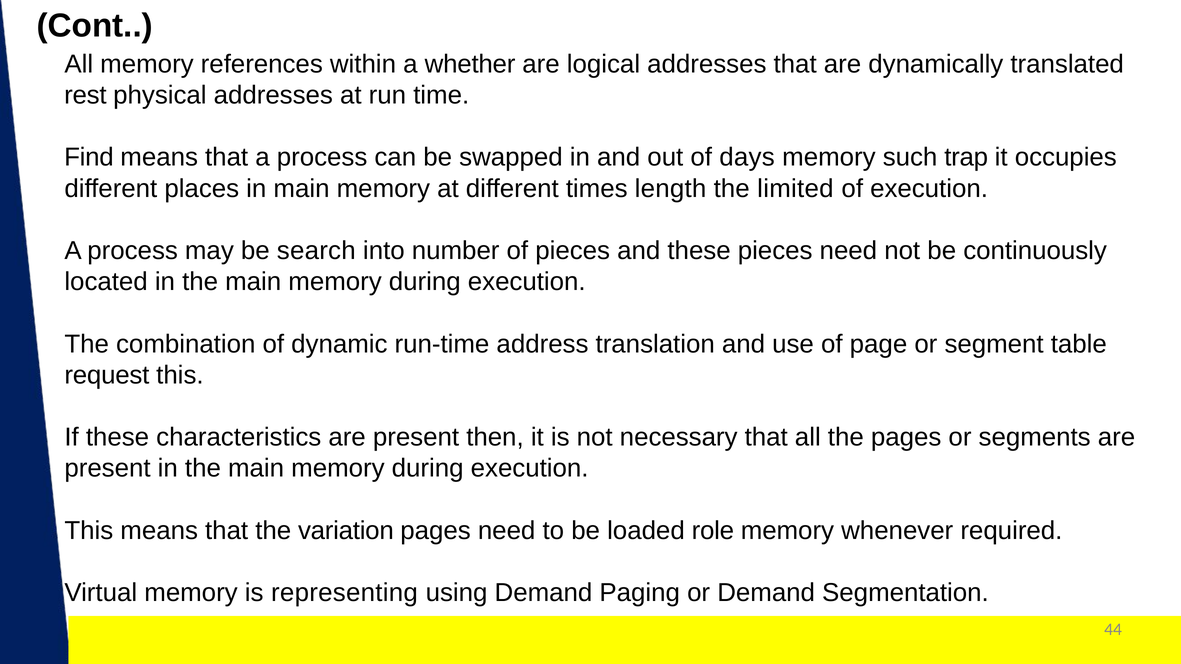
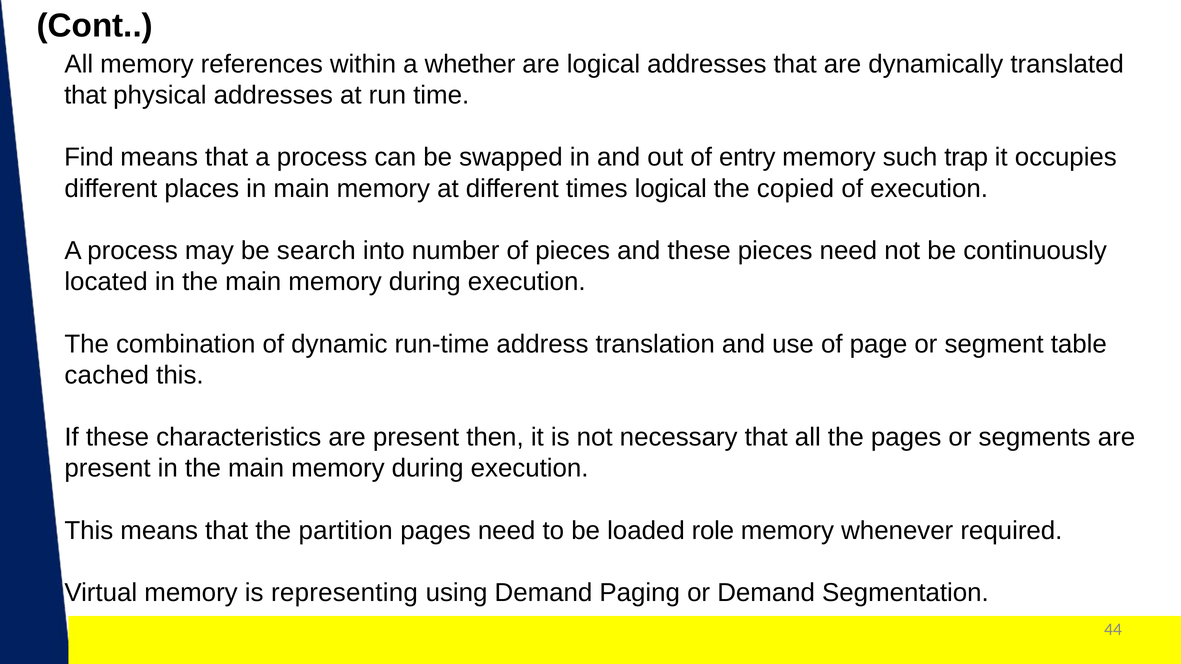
rest: rest -> that (85, 95)
days: days -> entry (747, 157)
times length: length -> logical (671, 189)
limited: limited -> copied (795, 189)
request: request -> cached (107, 375)
variation: variation -> partition (346, 531)
